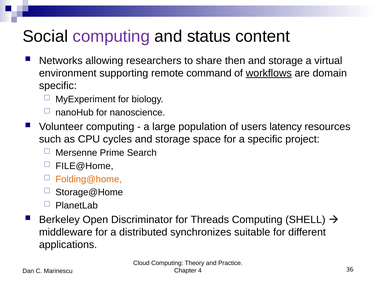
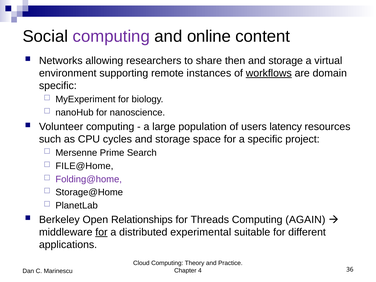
status: status -> online (209, 36)
command: command -> instances (209, 73)
Folding@home colour: orange -> purple (89, 179)
Discriminator: Discriminator -> Relationships (142, 220)
SHELL: SHELL -> AGAIN (305, 220)
for underline: none -> present (101, 232)
synchronizes: synchronizes -> experimental (201, 232)
